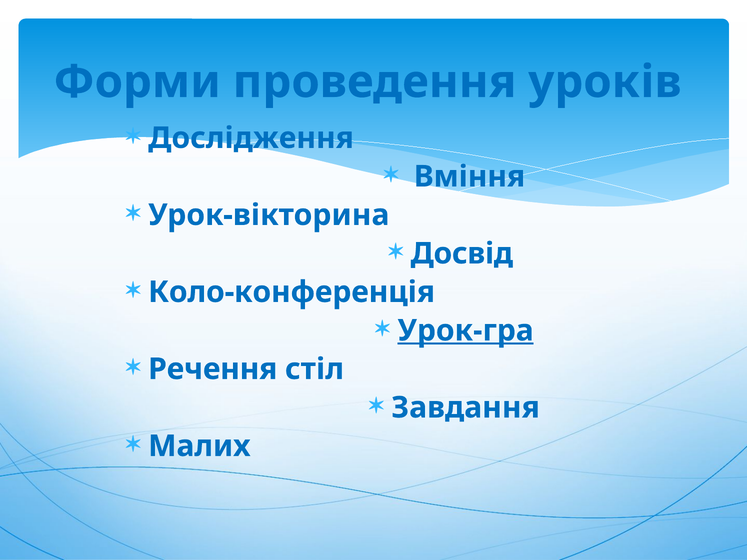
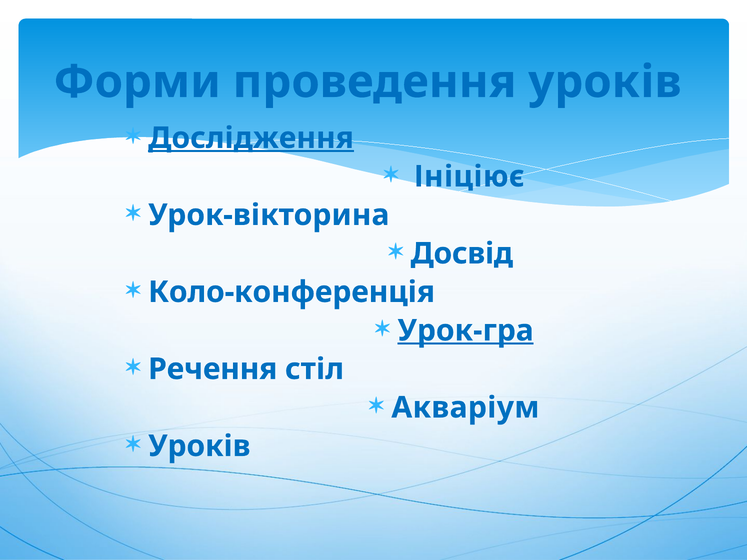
Дослідження underline: none -> present (251, 138)
Вміння: Вміння -> Ініціює (469, 177)
Завдання: Завдання -> Акваріум (465, 408)
Малих: Малих -> Уроків (199, 446)
